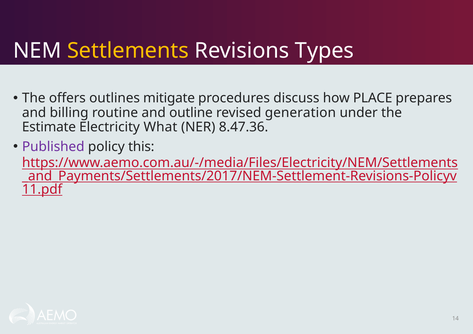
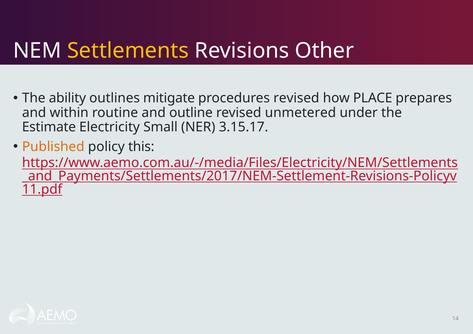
Types: Types -> Other (324, 51)
offers: offers -> ability (67, 98)
procedures discuss: discuss -> revised (296, 98)
billing: billing -> within (69, 113)
generation: generation -> unmetered (300, 113)
What: What -> Small (161, 127)
8.47.36: 8.47.36 -> 3.15.17 (244, 127)
Published colour: purple -> orange (53, 147)
